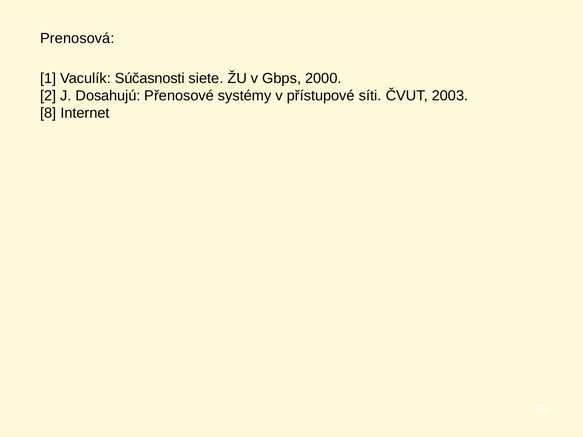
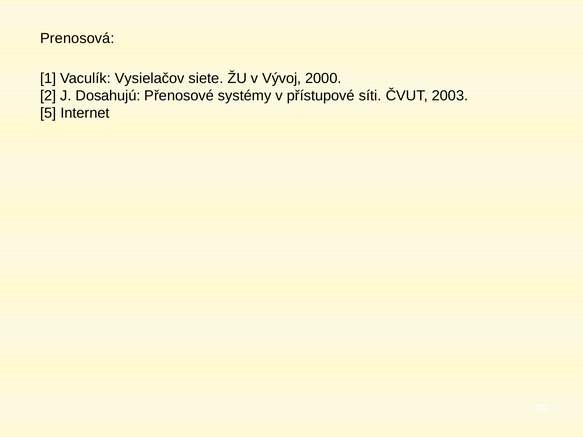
Súčasnosti: Súčasnosti -> Vysielačov (150, 78)
Gbps: Gbps -> Vývoj (282, 78)
8: 8 -> 5 (48, 113)
